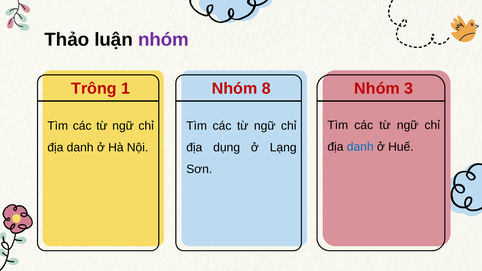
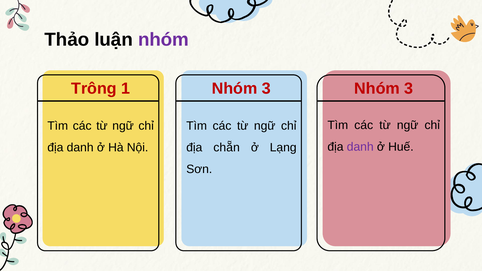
8: 8 -> 3 (266, 89)
danh colour: blue -> purple (360, 147)
dụng: dụng -> chẵn (227, 148)
